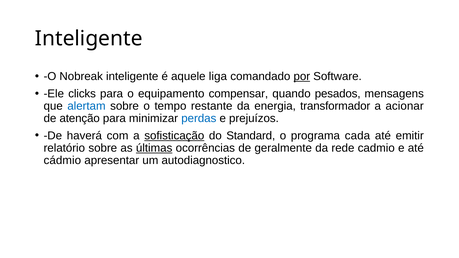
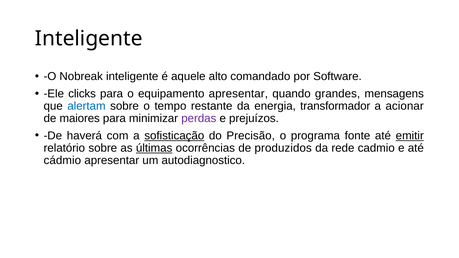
liga: liga -> alto (218, 77)
por underline: present -> none (302, 77)
equipamento compensar: compensar -> apresentar (238, 94)
pesados: pesados -> grandes (338, 94)
atenção: atenção -> maiores (80, 119)
perdas colour: blue -> purple (199, 119)
Standard: Standard -> Precisão (251, 136)
cada: cada -> fonte (358, 136)
emitir underline: none -> present (410, 136)
geralmente: geralmente -> produzidos (283, 148)
